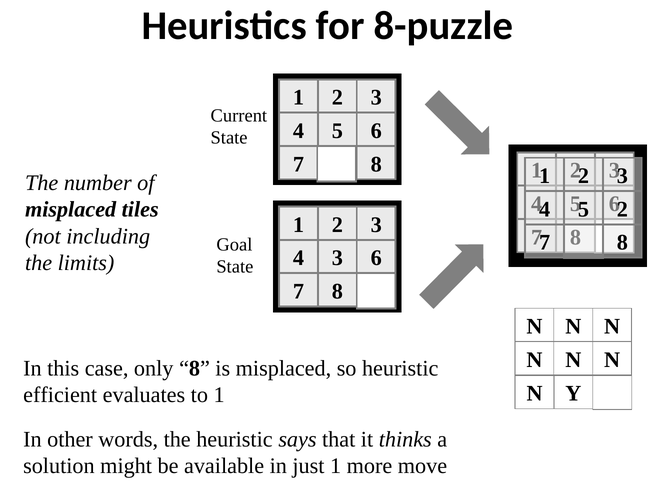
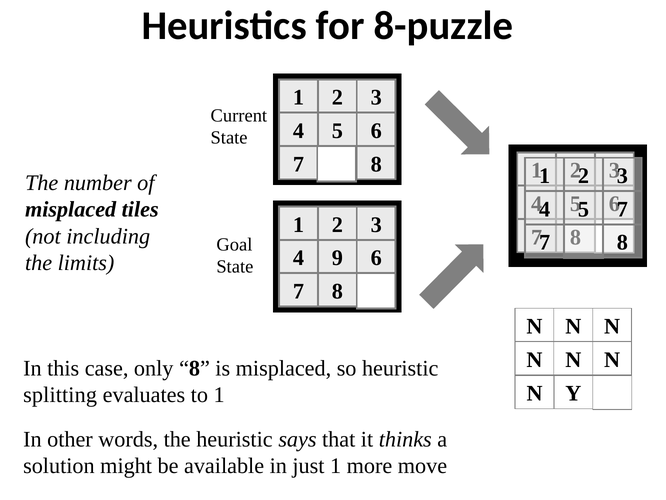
5 2: 2 -> 7 (622, 209)
4 3: 3 -> 9 (337, 258)
efficient: efficient -> splitting (60, 394)
